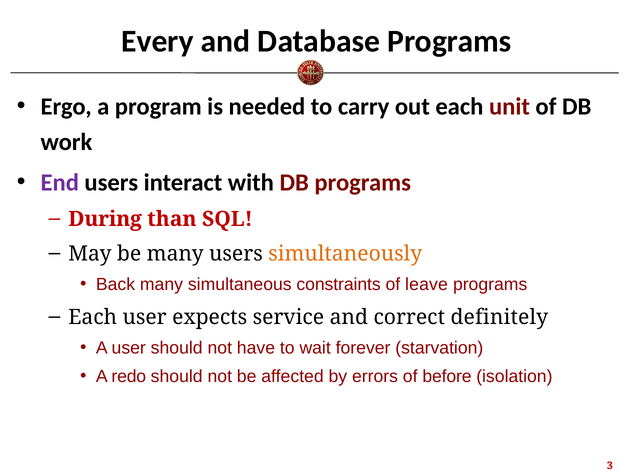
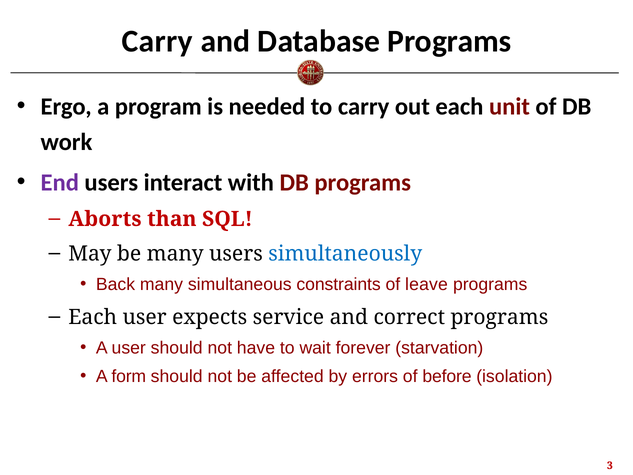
Every: Every -> Carry (157, 41)
During: During -> Aborts (105, 219)
simultaneously colour: orange -> blue (345, 253)
correct definitely: definitely -> programs (499, 317)
redo: redo -> form (129, 376)
